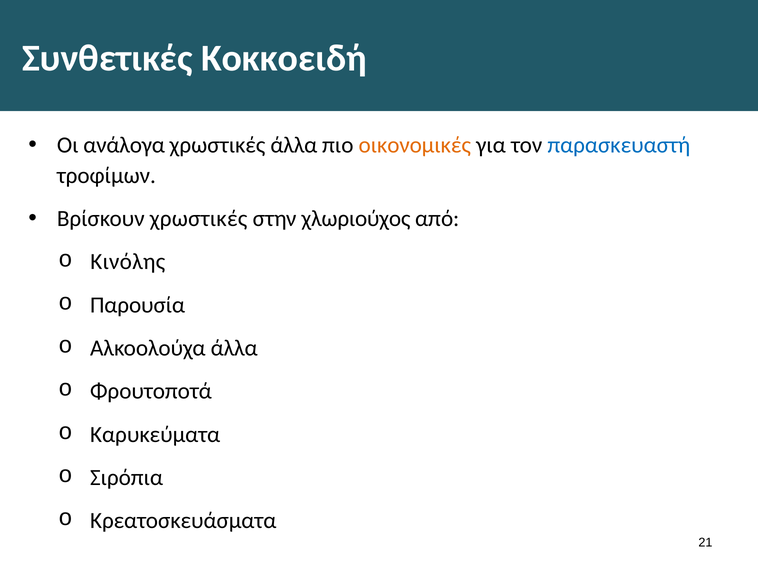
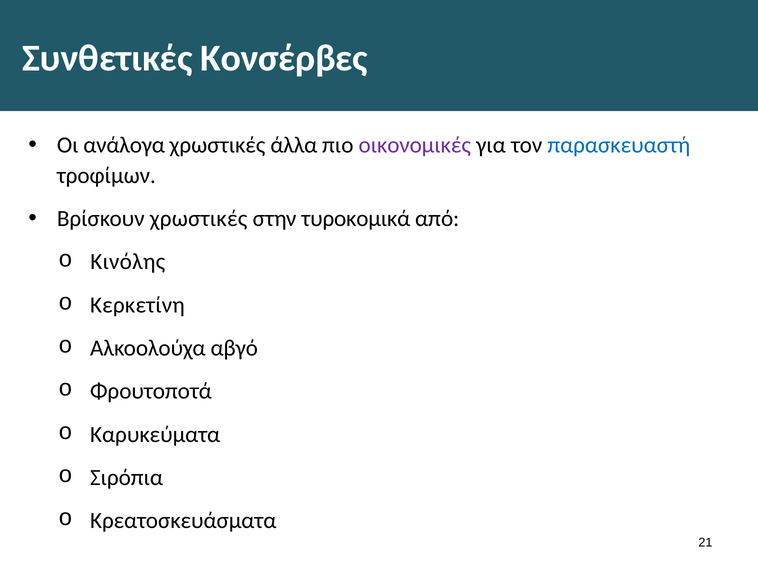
Κοκκοειδή: Κοκκοειδή -> Κονσέρβες (284, 58)
οικονομικές colour: orange -> purple (415, 145)
χλωριούχος: χλωριούχος -> τυροκομικά (356, 219)
Παρουσία: Παρουσία -> Κερκετίνη (137, 305)
Αλκοολούχα άλλα: άλλα -> αβγό (234, 348)
